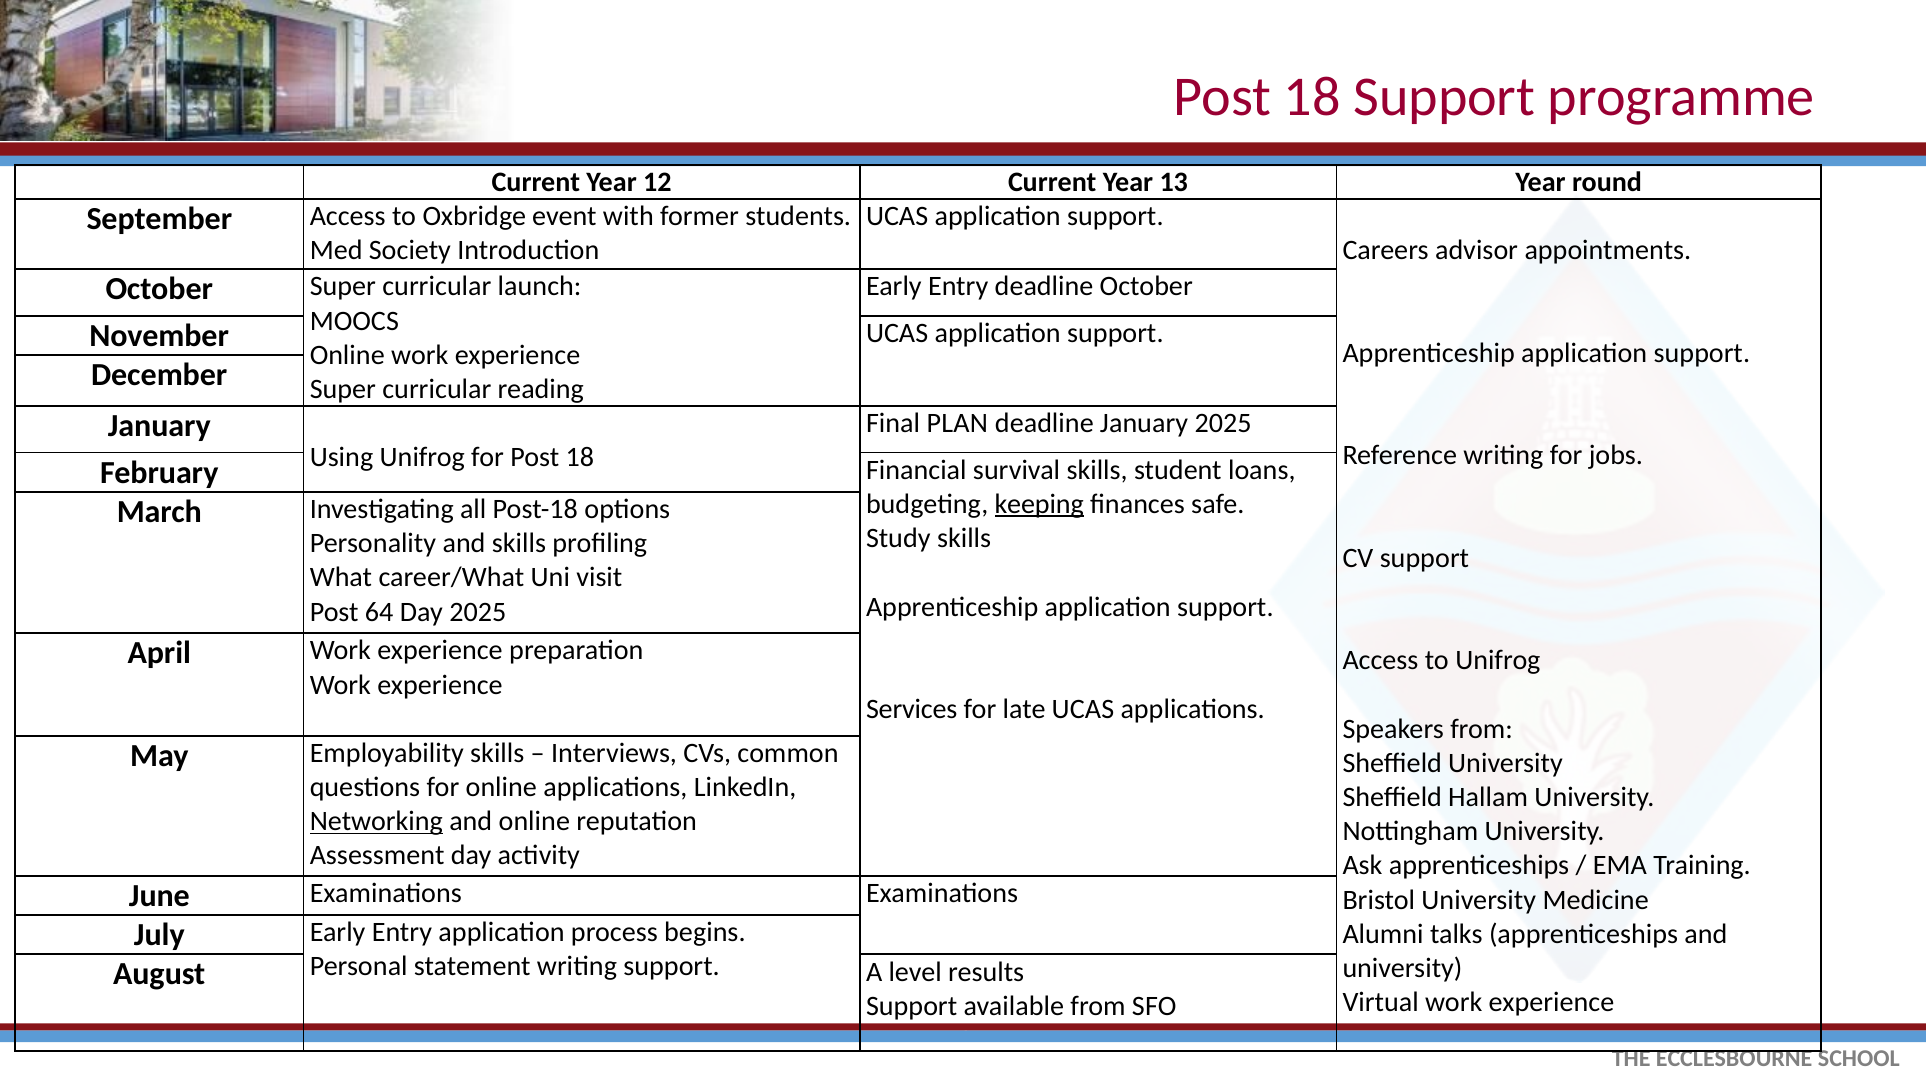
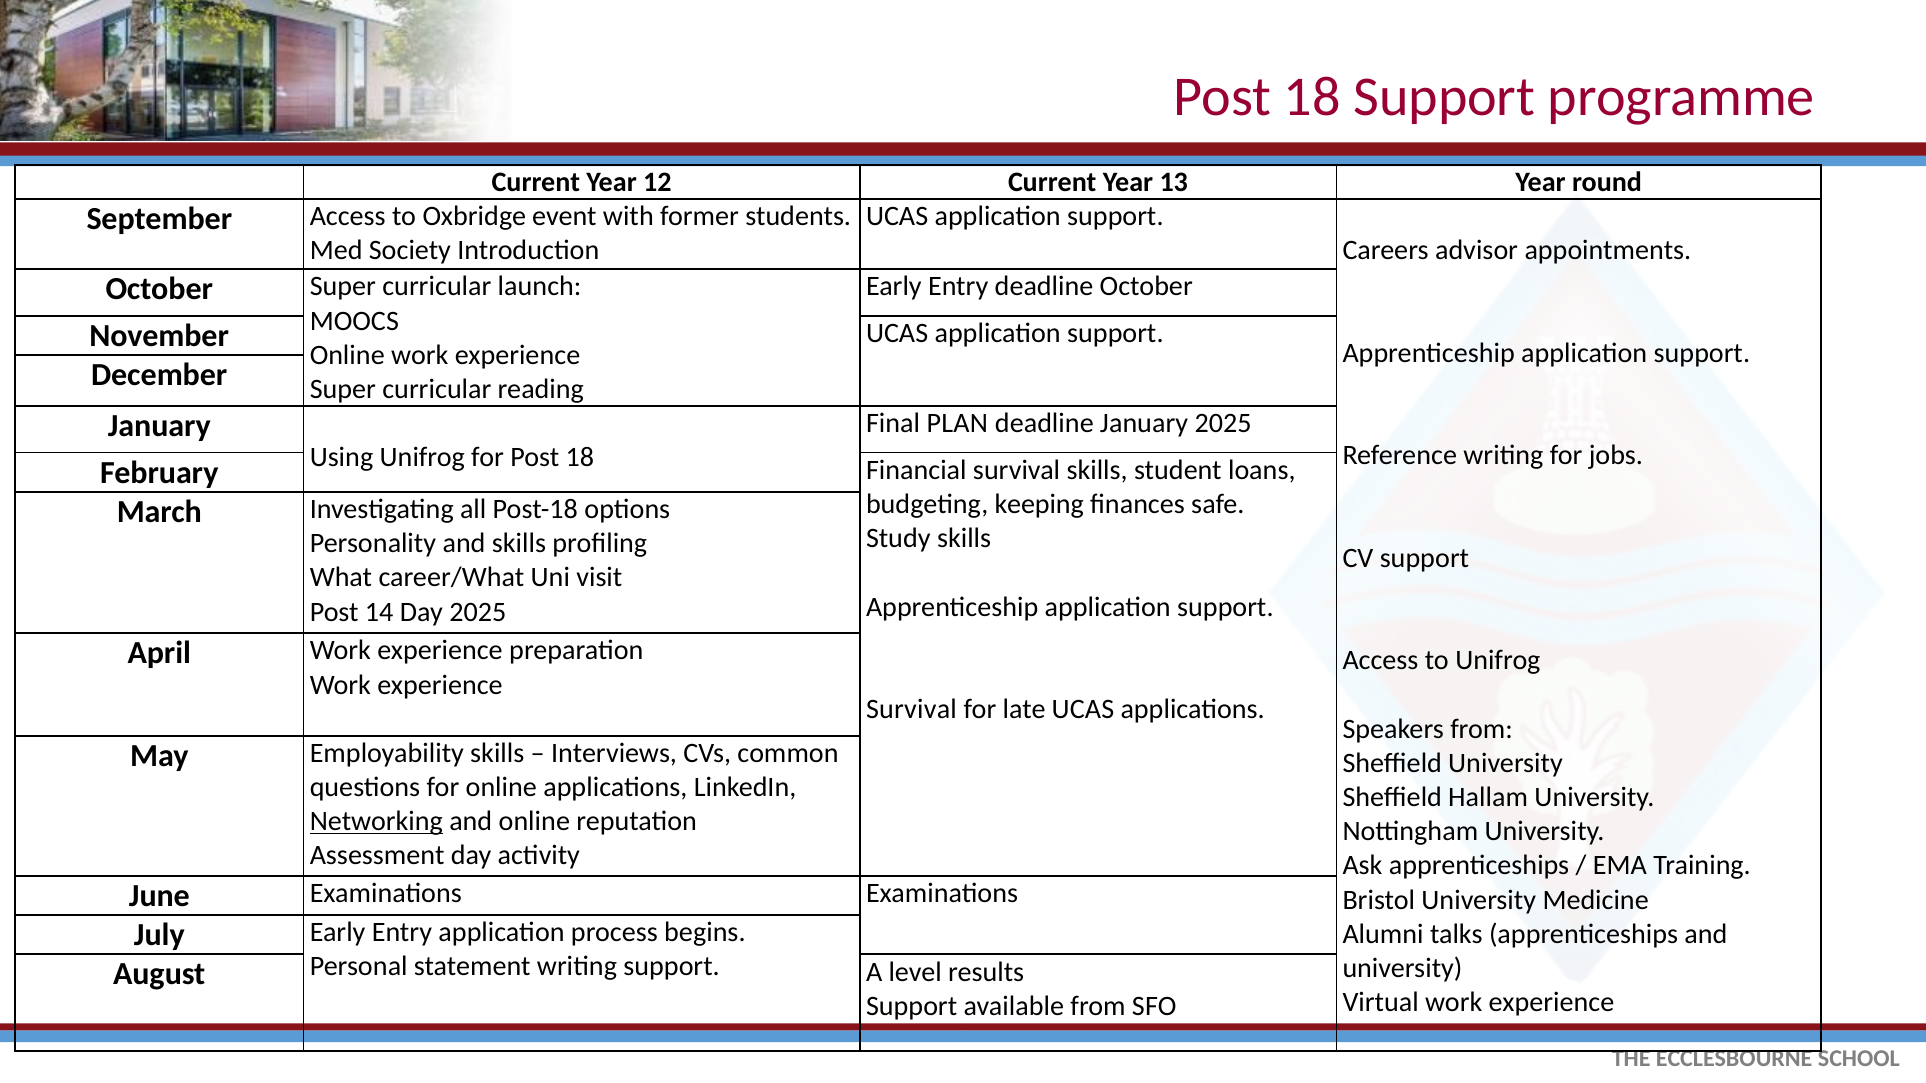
keeping underline: present -> none (1039, 504)
64: 64 -> 14 (379, 612)
Services: Services -> Survival (911, 710)
